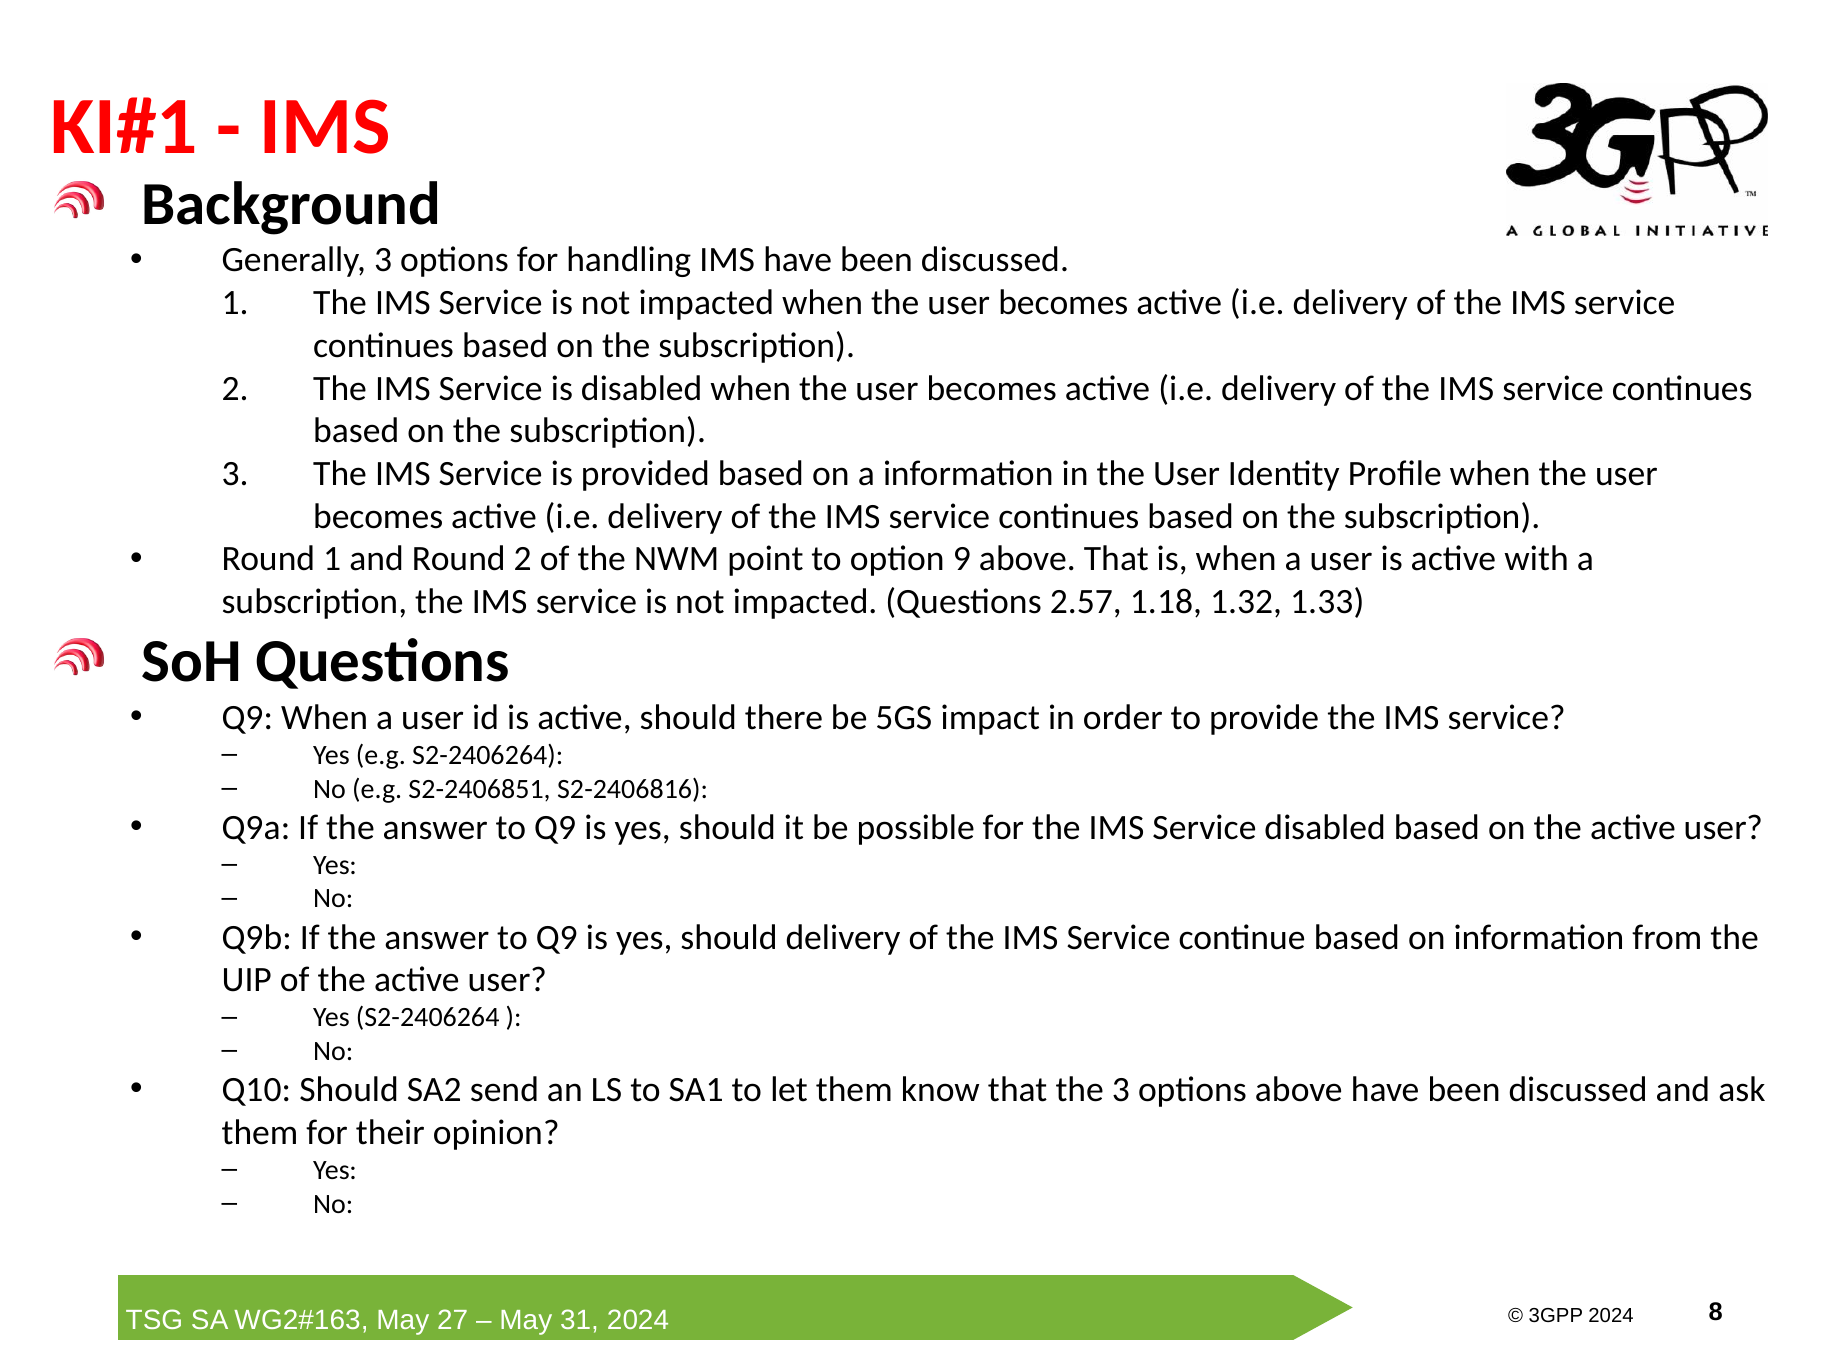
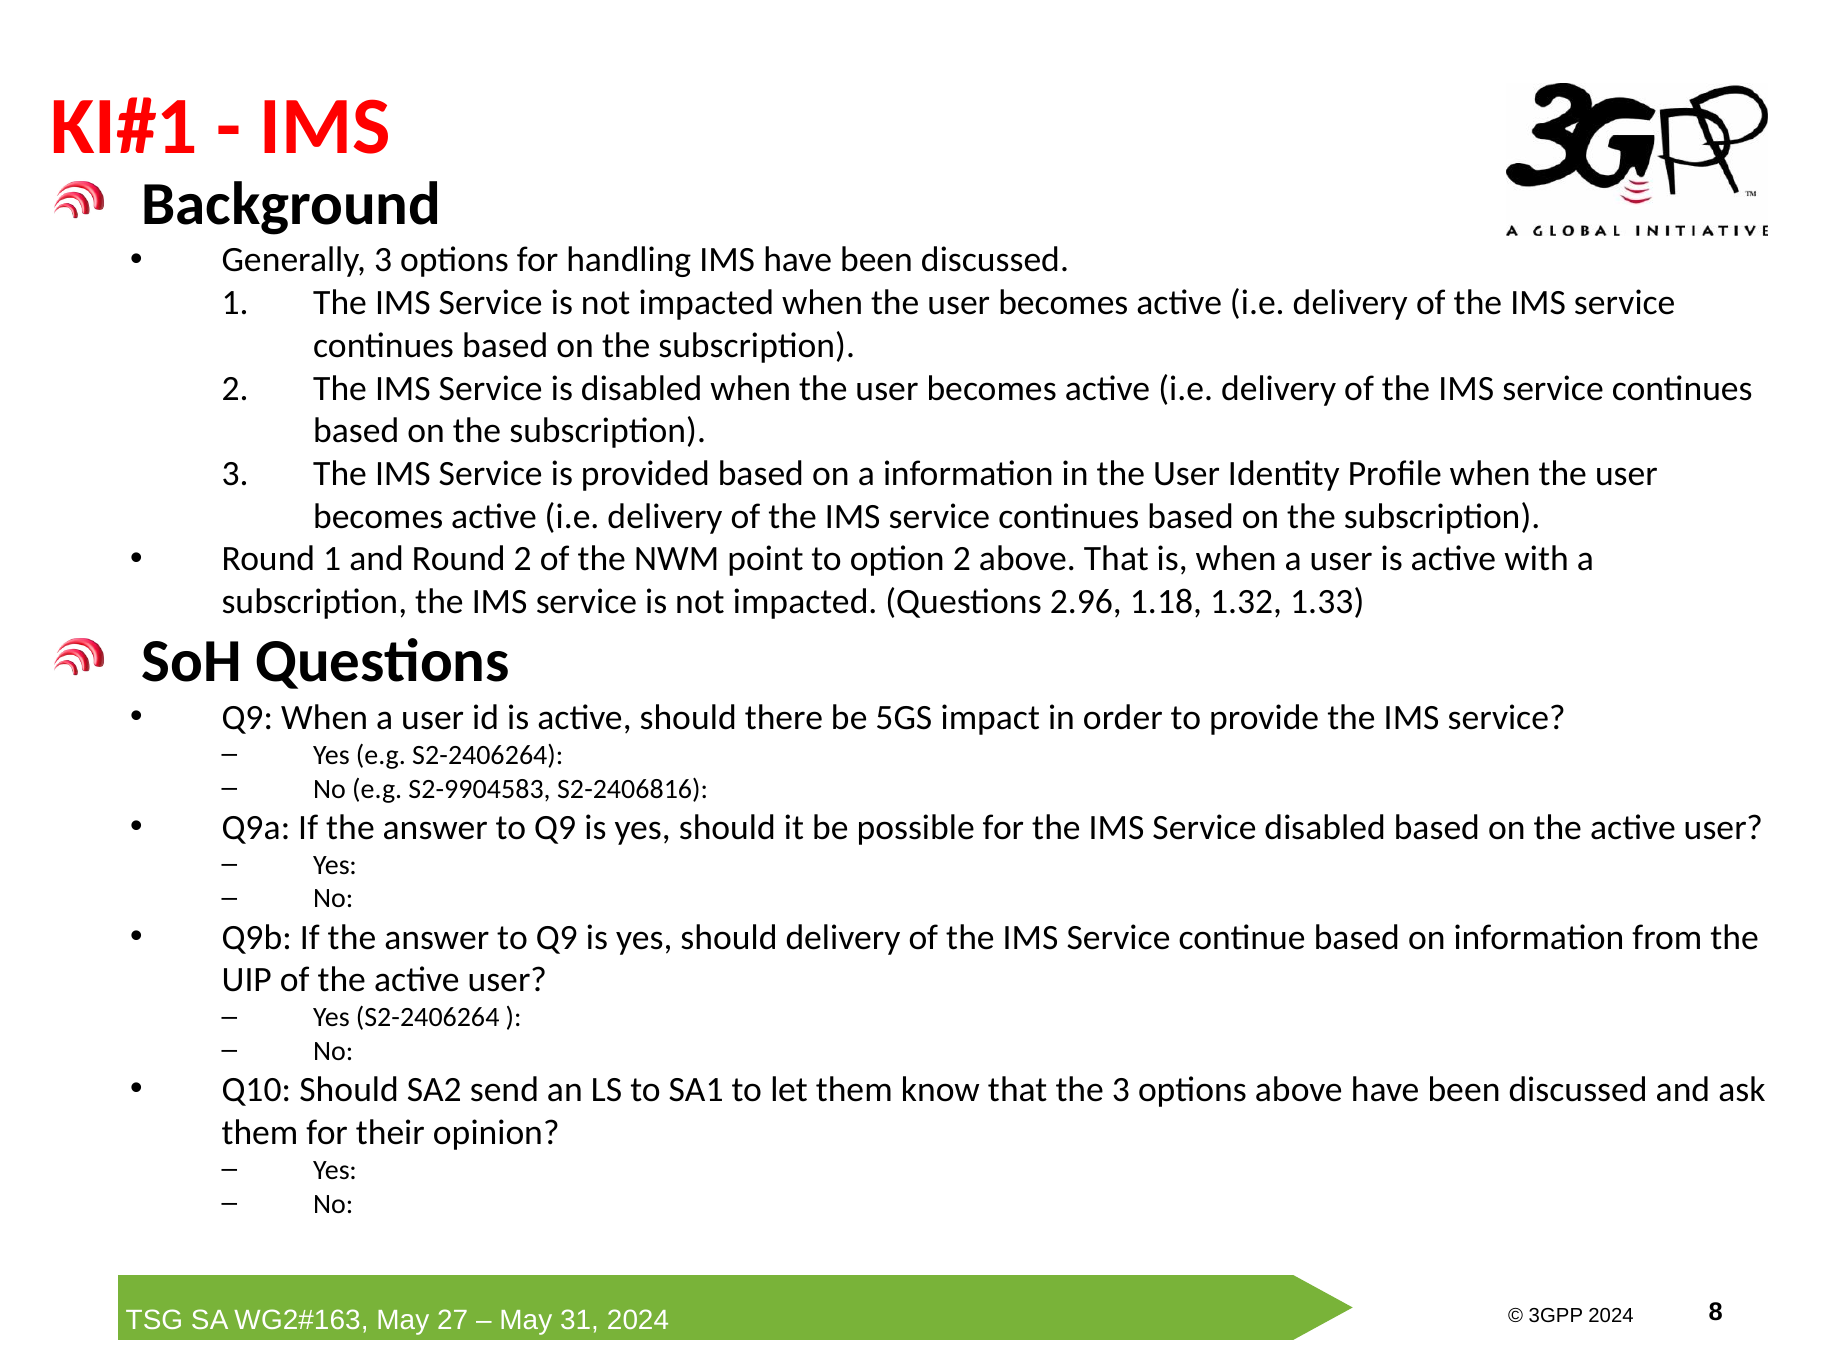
option 9: 9 -> 2 (962, 559)
2.57: 2.57 -> 2.96 (1086, 602)
S2-2406851: S2-2406851 -> S2-9904583 (480, 789)
